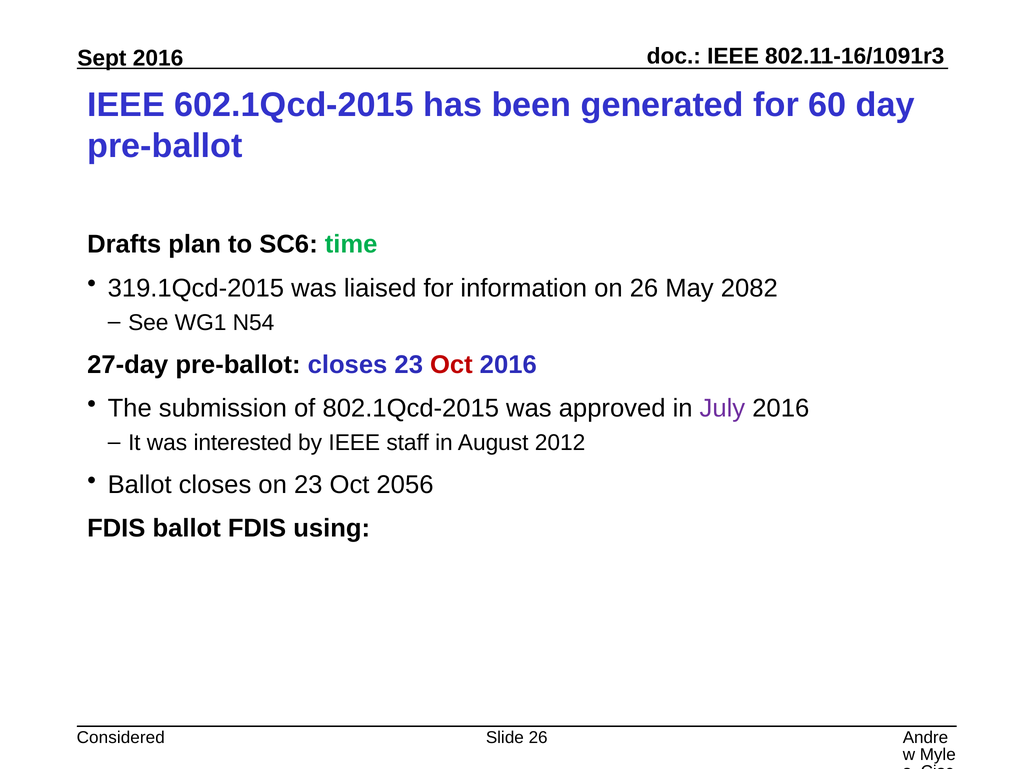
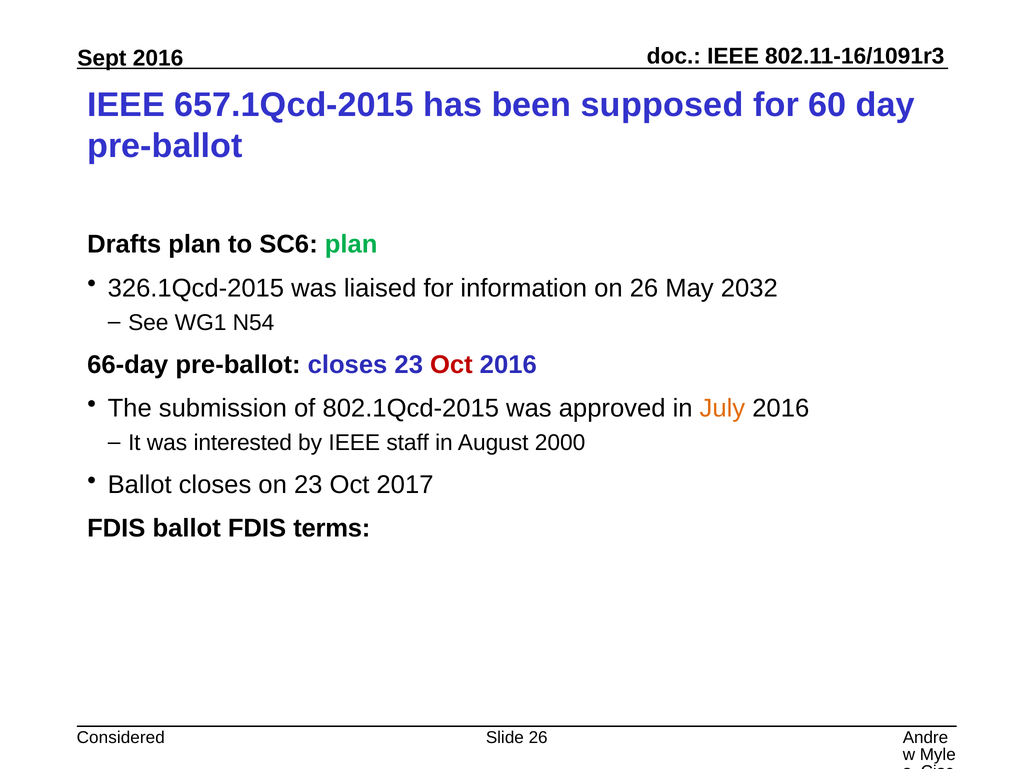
602.1Qcd-2015: 602.1Qcd-2015 -> 657.1Qcd-2015 (294, 105)
generated: generated -> supposed (662, 105)
SC6 time: time -> plan (351, 244)
319.1Qcd-2015: 319.1Qcd-2015 -> 326.1Qcd-2015 (196, 288)
2082: 2082 -> 2032 (749, 288)
27-day: 27-day -> 66-day (128, 365)
July colour: purple -> orange (722, 408)
2012: 2012 -> 2000 (560, 443)
2056: 2056 -> 2017 (405, 485)
using: using -> terms (332, 528)
